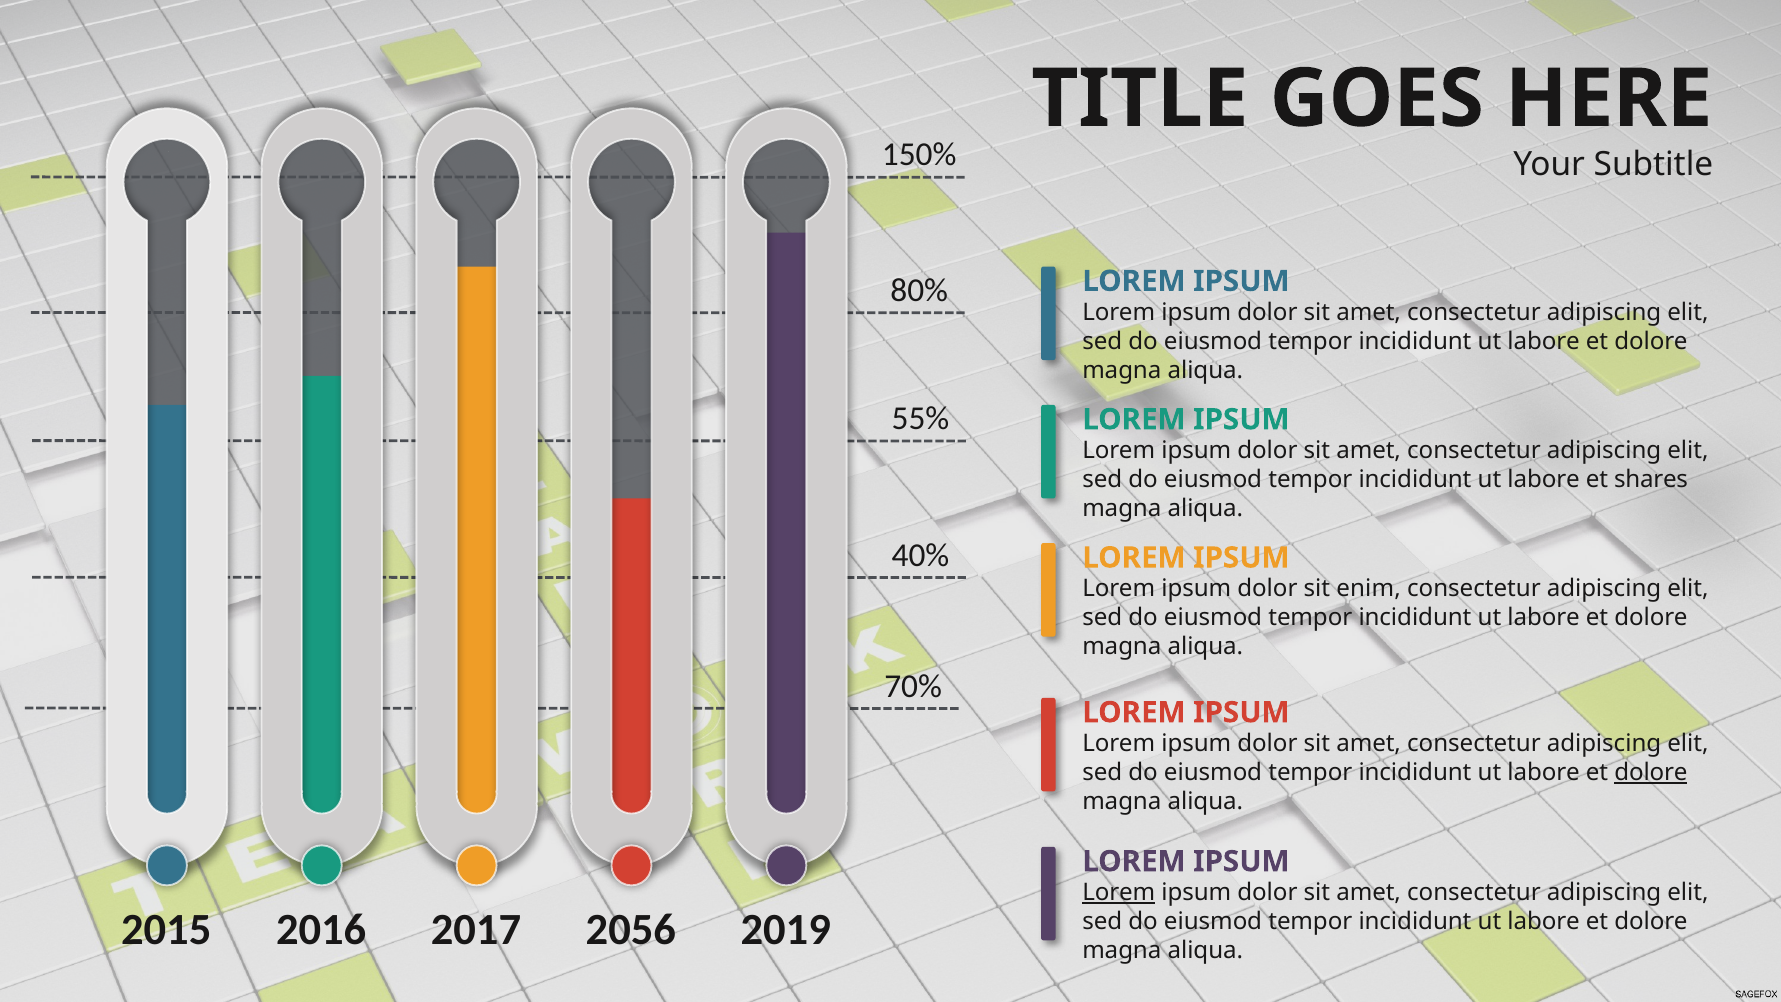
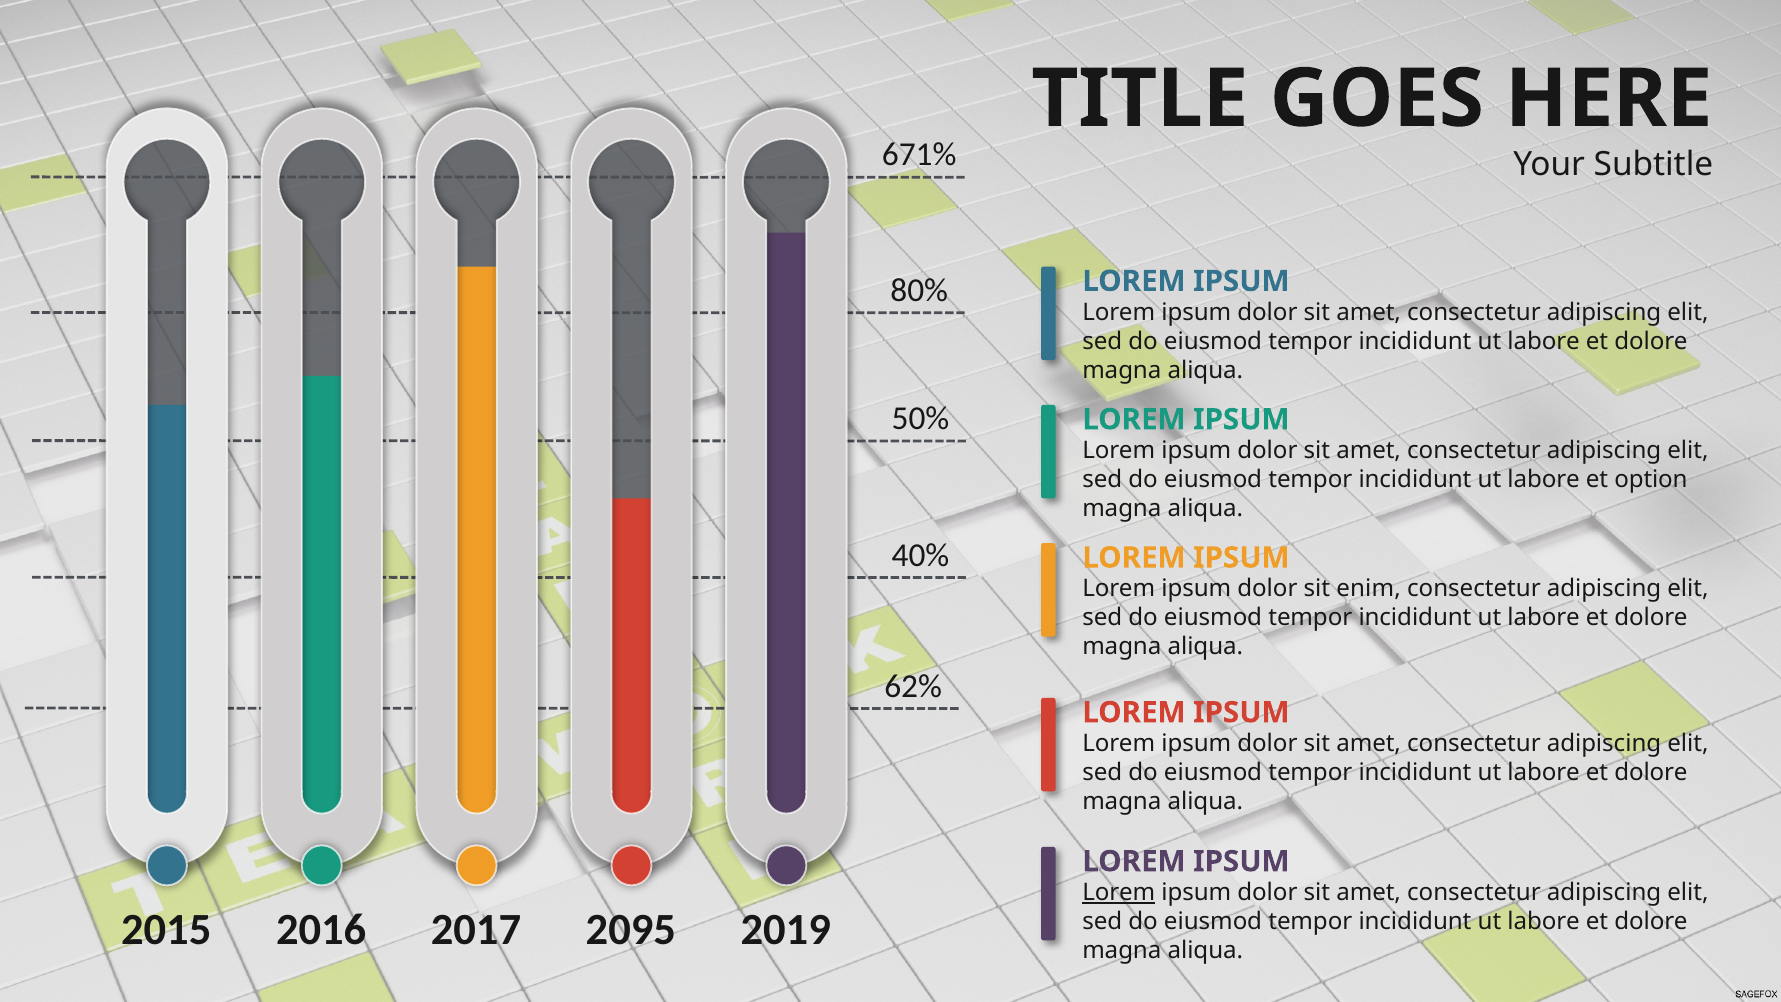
150%: 150% -> 671% (919, 155)
55%: 55% -> 50% (920, 419)
shares: shares -> option (1651, 479)
70%: 70% -> 62% (913, 686)
dolore underline: present -> none (1651, 772)
2056: 2056 -> 2095 (631, 929)
